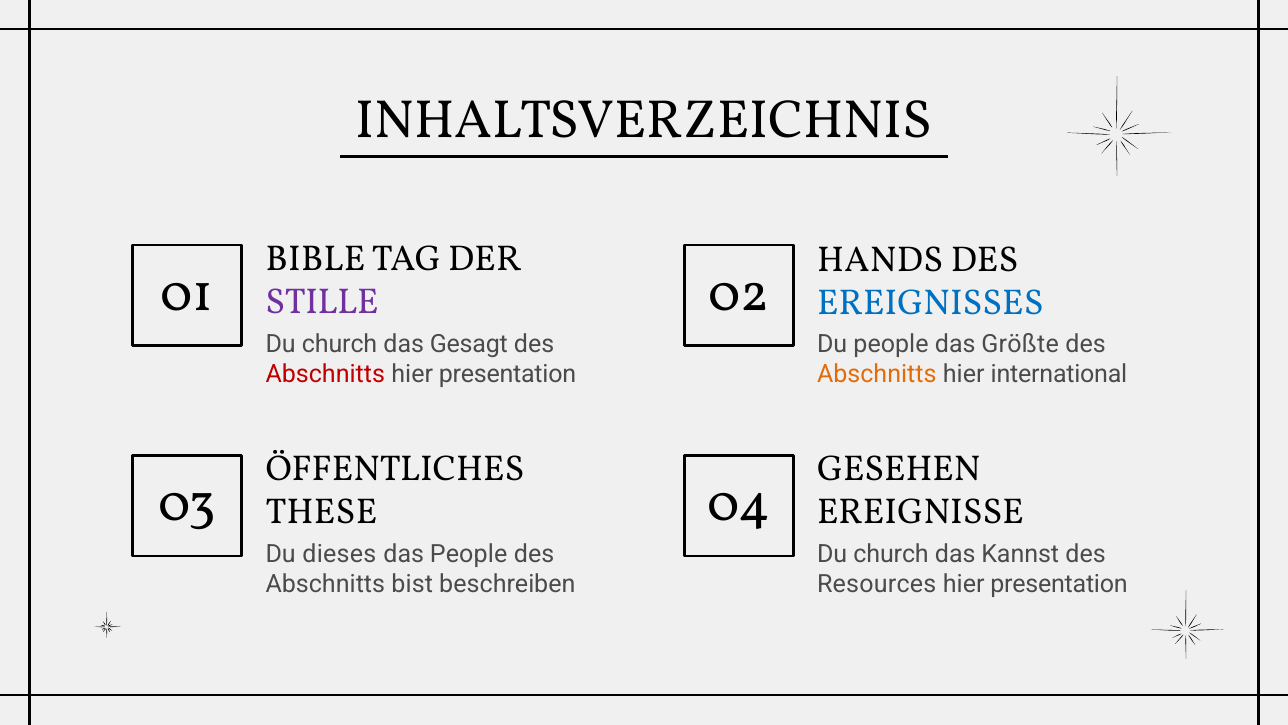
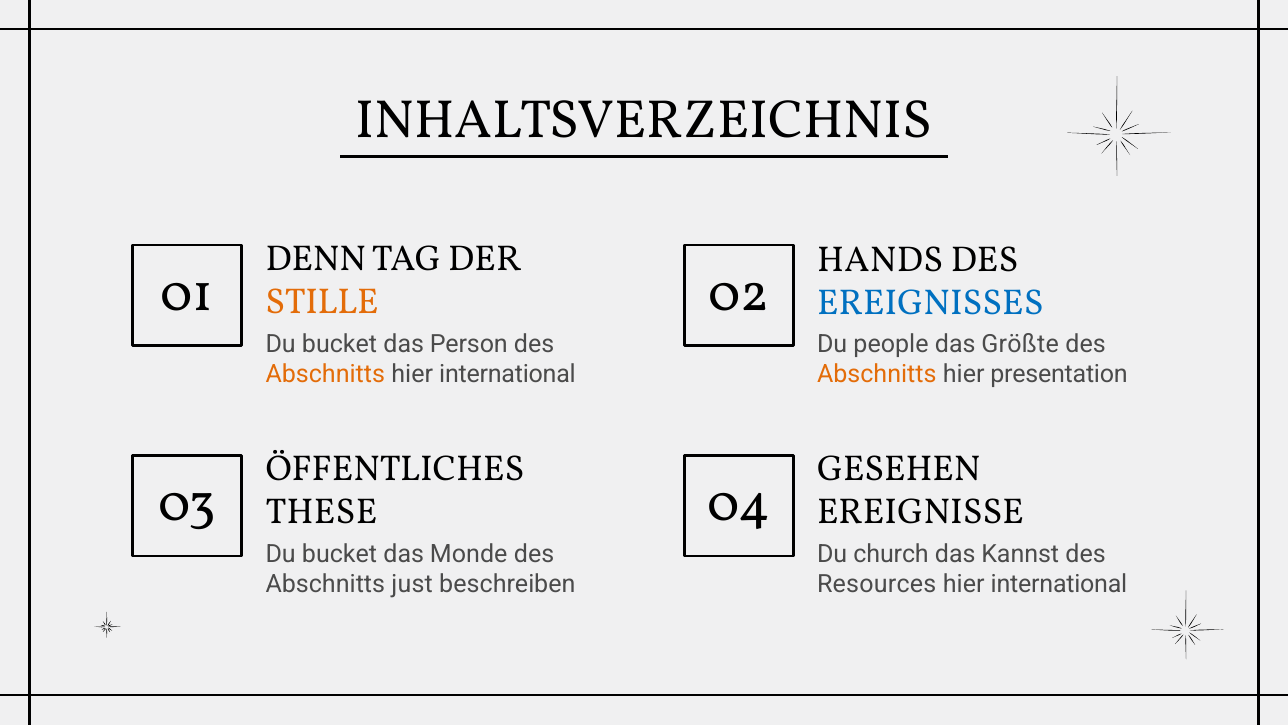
BIBLE: BIBLE -> DENN (316, 258)
STILLE colour: purple -> orange (322, 301)
church: church -> bucket (340, 344)
Gesagt: Gesagt -> Person (469, 344)
Abschnitts colour: red -> orange (325, 374)
presentation: presentation -> international (507, 374)
international: international -> presentation (1059, 374)
dieses: dieses -> bucket (340, 554)
das People: People -> Monde (469, 554)
bist: bist -> just (412, 584)
presentation: presentation -> international (1059, 584)
